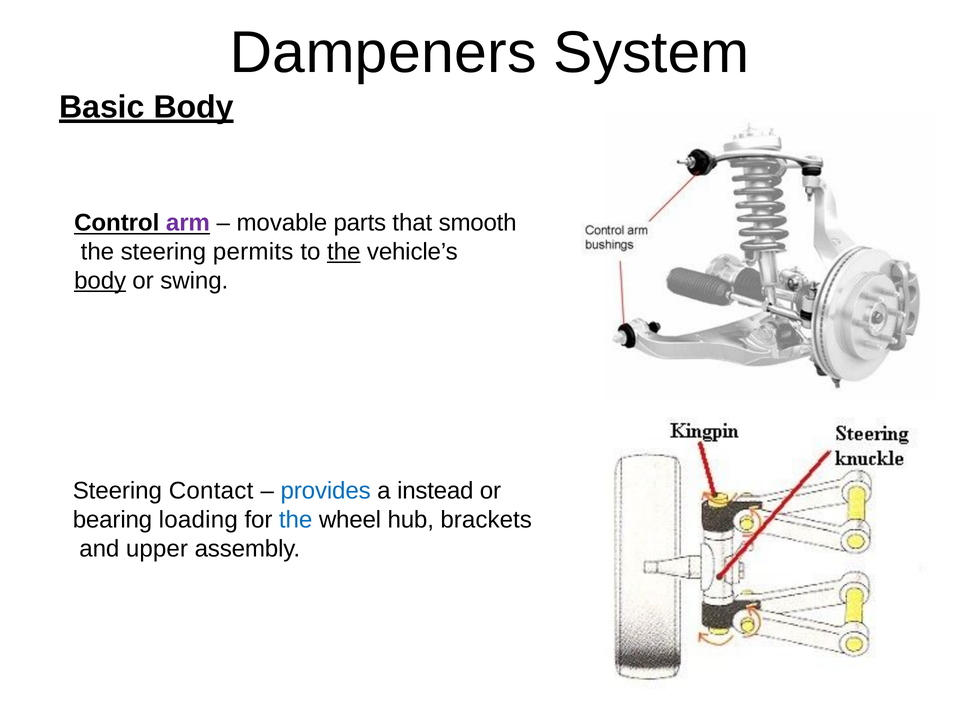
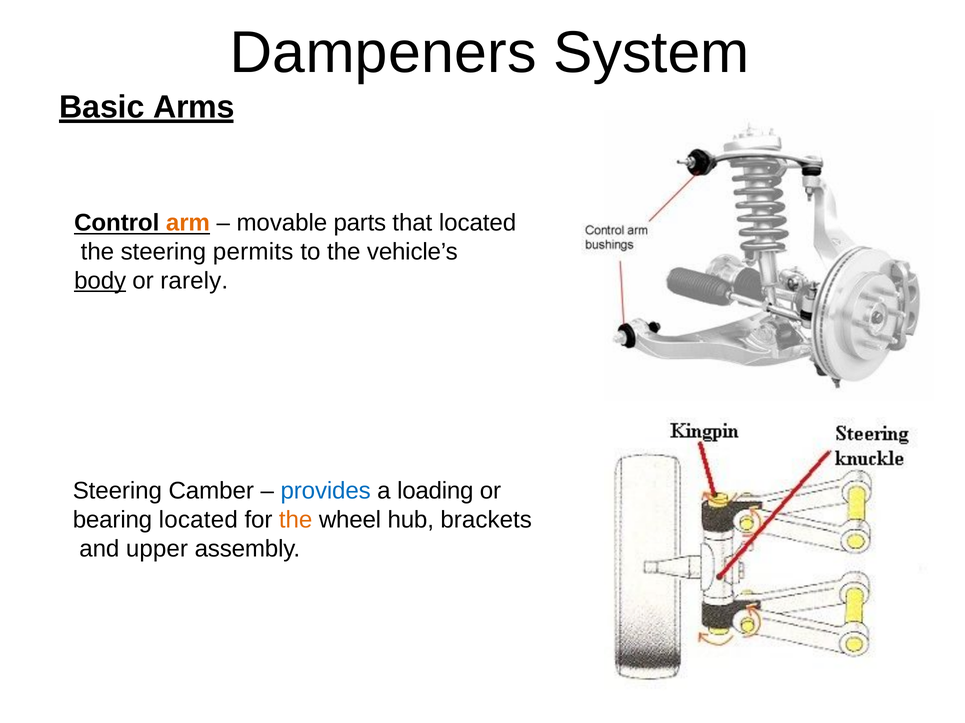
Basic Body: Body -> Arms (194, 107)
arm colour: purple -> orange (188, 223)
that smooth: smooth -> located (478, 223)
the underline: present -> none (344, 252)
swing: swing -> rarely (194, 281)
Contact: Contact -> Camber (211, 491)
instead: instead -> loading (435, 491)
bearing loading: loading -> located (198, 520)
the colour: blue -> orange (296, 520)
